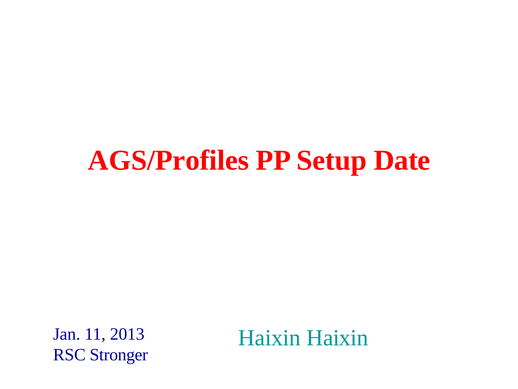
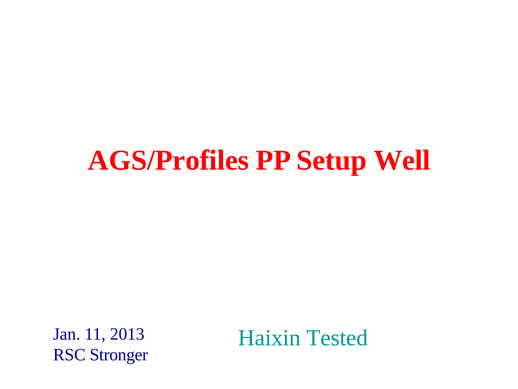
Date: Date -> Well (402, 160)
Haixin Haixin: Haixin -> Tested (337, 338)
